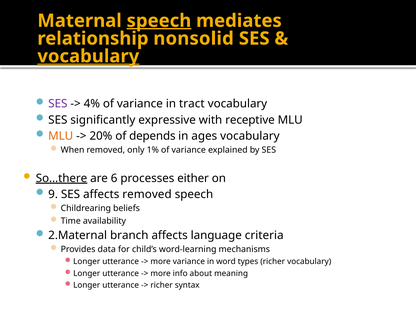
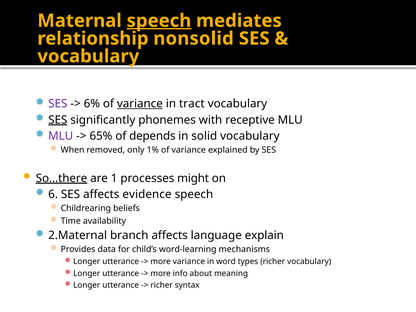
vocabulary underline: present -> none (88, 56)
4%: 4% -> 6% (92, 104)
variance underline: none -> present (140, 104)
SES underline: none -> present (58, 120)
expressive: expressive -> phonemes (167, 120)
MLU colour: orange -> purple (61, 136)
20%: 20% -> 65% (101, 136)
ages: ages -> solid (204, 136)
6: 6 -> 1 (114, 178)
either: either -> might (193, 178)
9: 9 -> 6 (53, 194)
affects removed: removed -> evidence (147, 194)
criteria: criteria -> explain (264, 235)
